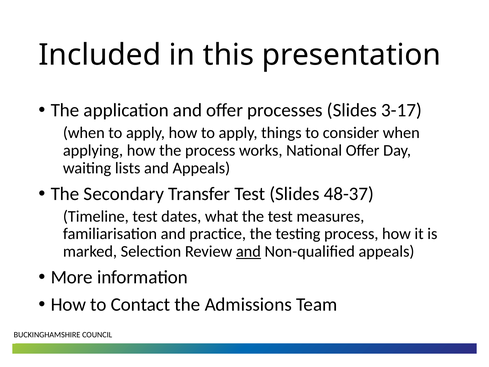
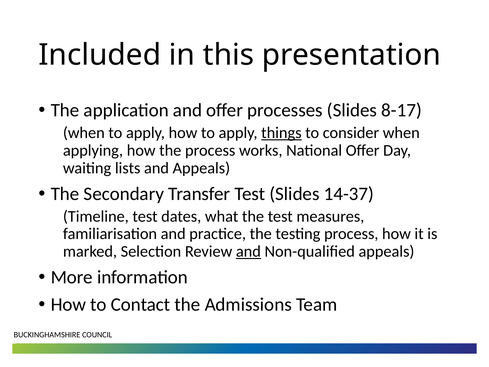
3-17: 3-17 -> 8-17 (402, 110)
things underline: none -> present (281, 133)
48-37: 48-37 -> 14-37 (349, 194)
